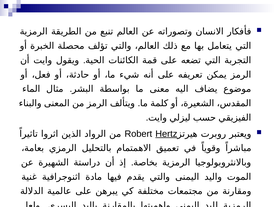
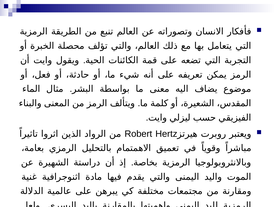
Hertz underline: present -> none (166, 134)
